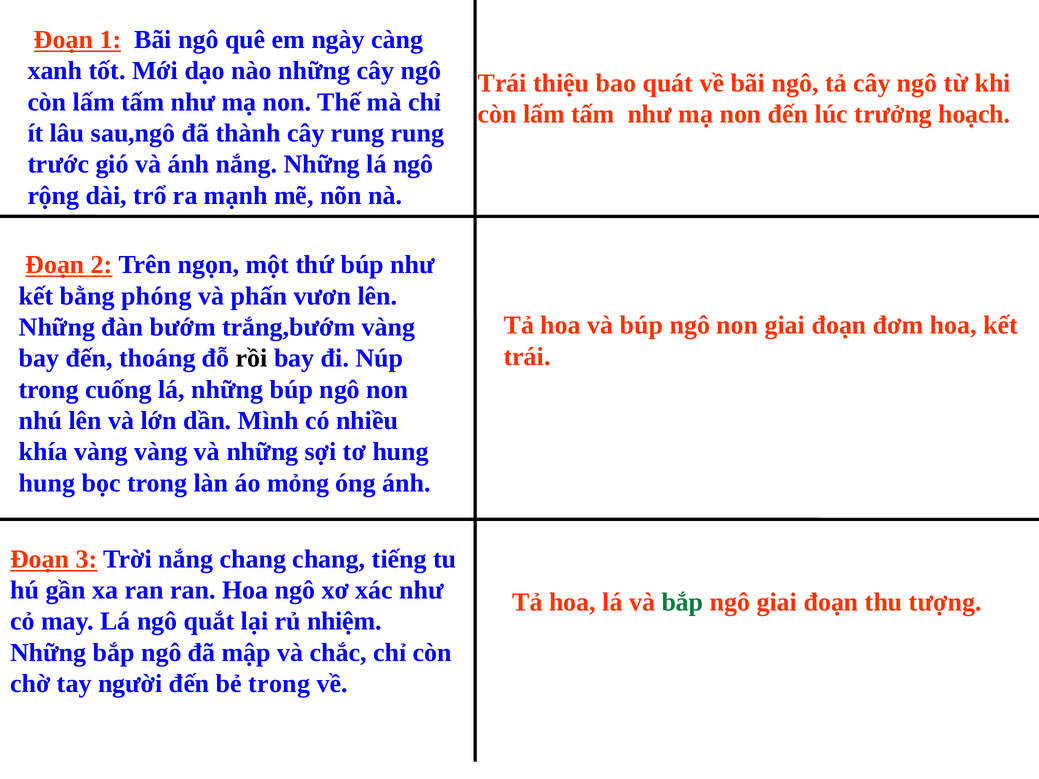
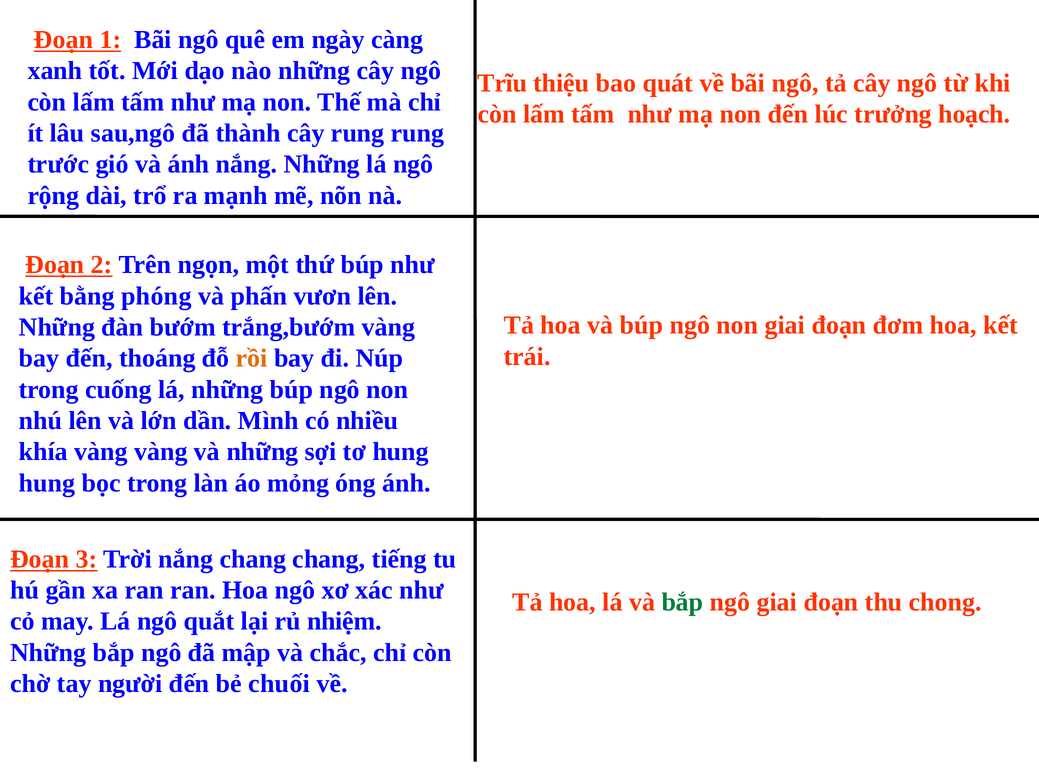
Trái: Trái -> Trĩu (502, 83)
rồi colour: black -> orange (252, 358)
tượng: tượng -> chong (945, 603)
bẻ trong: trong -> chuối (279, 684)
